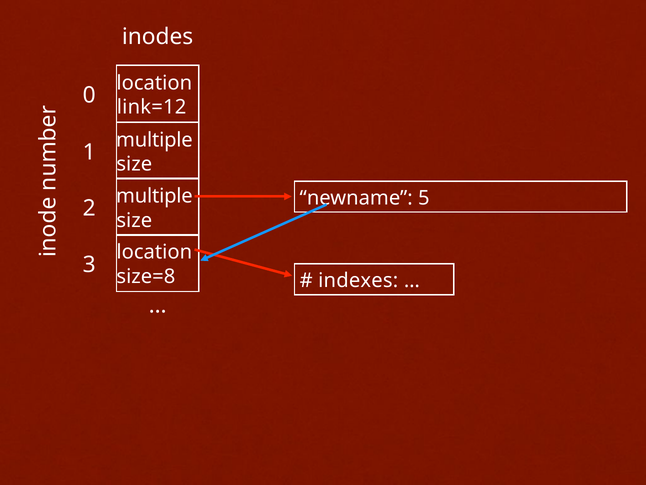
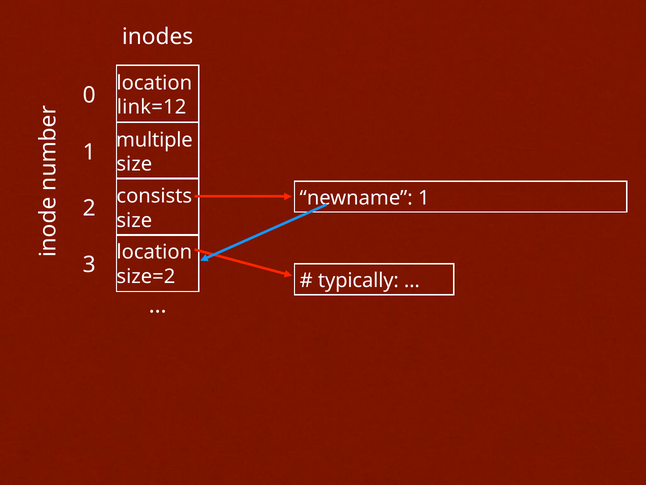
multiple: multiple -> consists (154, 196)
5: 5 -> 1 (424, 198)
size=8: size=8 -> size=2 (146, 276)
indexes: indexes -> typically (358, 280)
